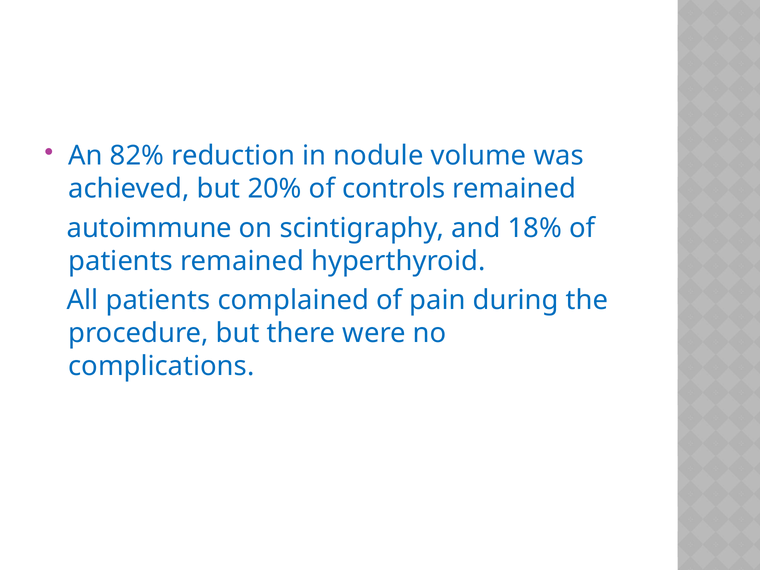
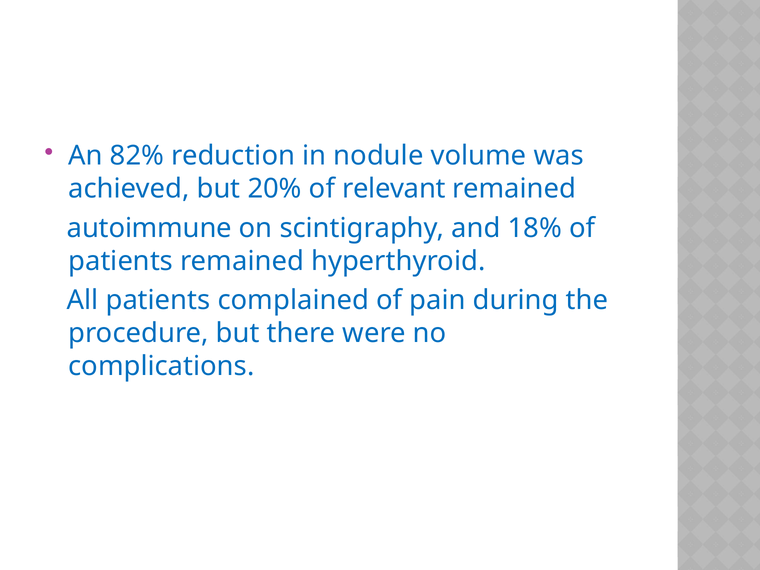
controls: controls -> relevant (394, 189)
